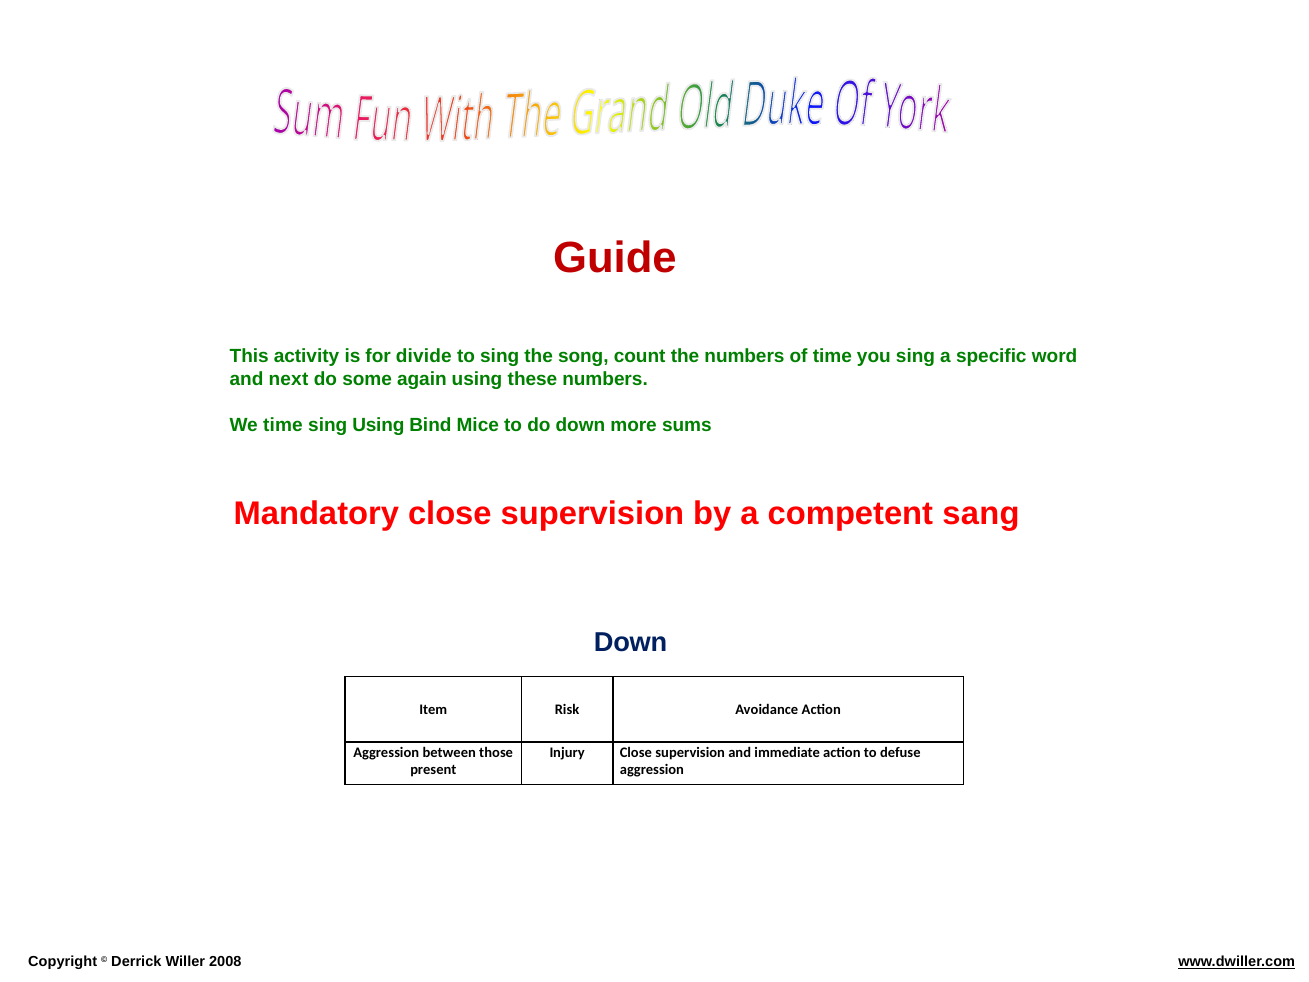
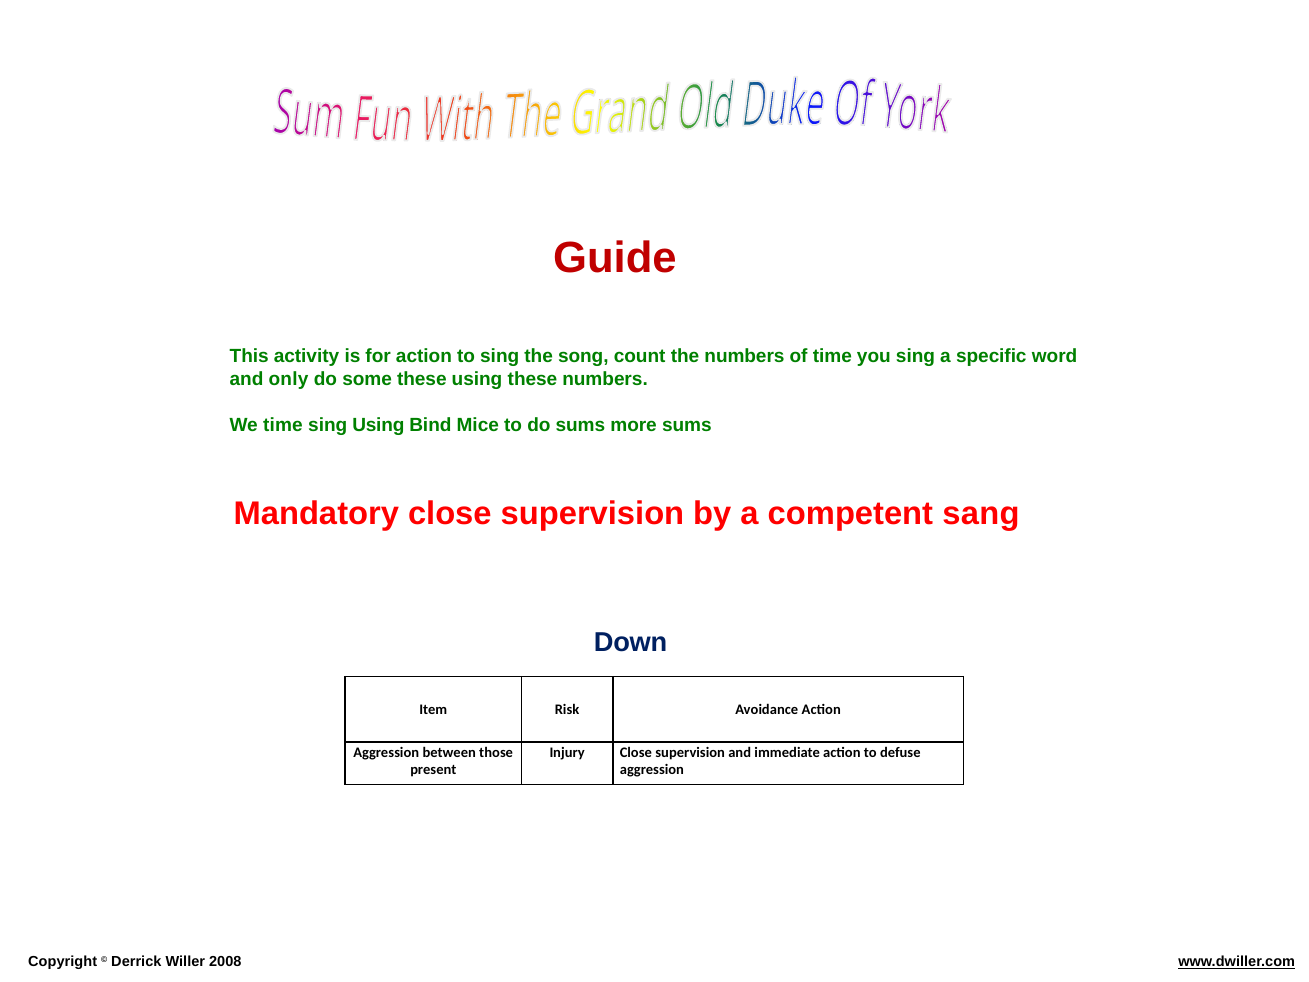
for divide: divide -> action (424, 356)
next: next -> only (289, 379)
some again: again -> these (422, 379)
do down: down -> sums (580, 425)
